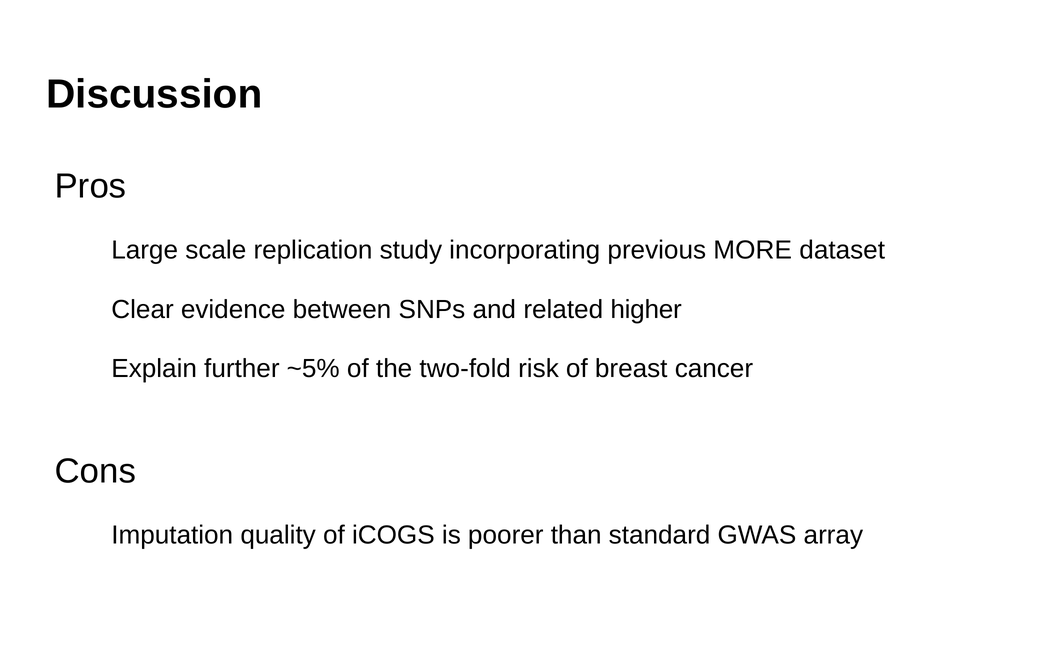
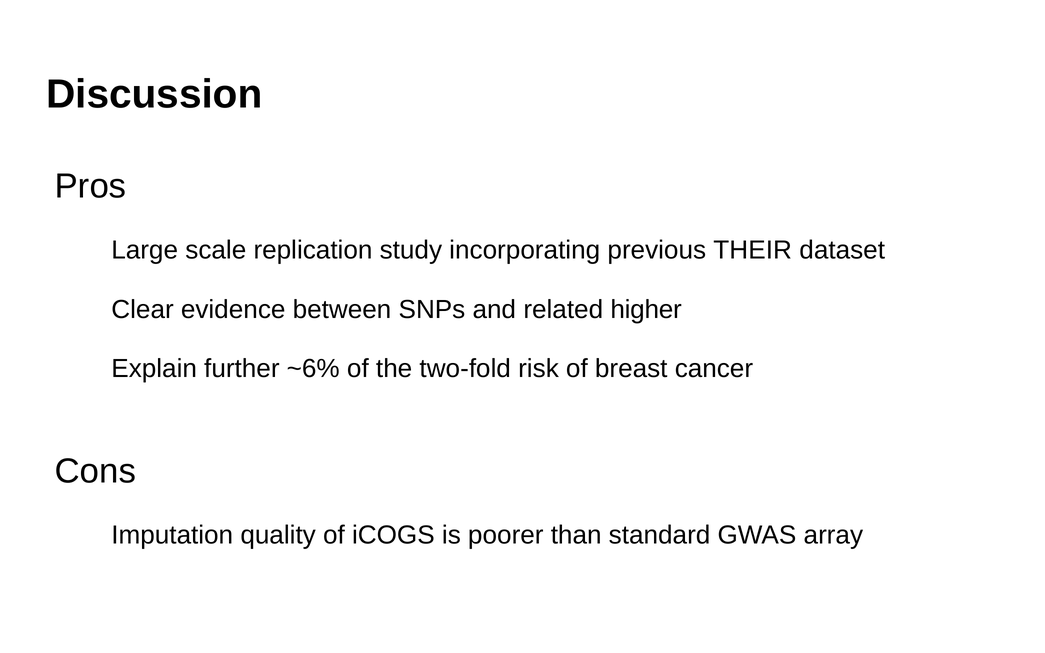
MORE: MORE -> THEIR (753, 250)
~5%: ~5% -> ~6% (313, 369)
